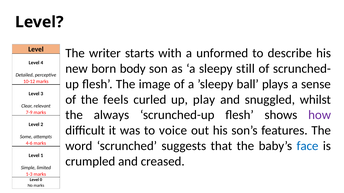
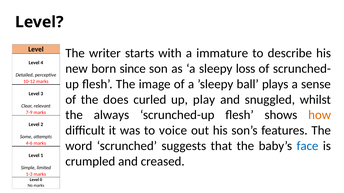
unformed: unformed -> immature (222, 53)
body: body -> since (133, 69)
still: still -> loss (246, 69)
feels: feels -> does (116, 100)
how colour: purple -> orange (320, 115)
